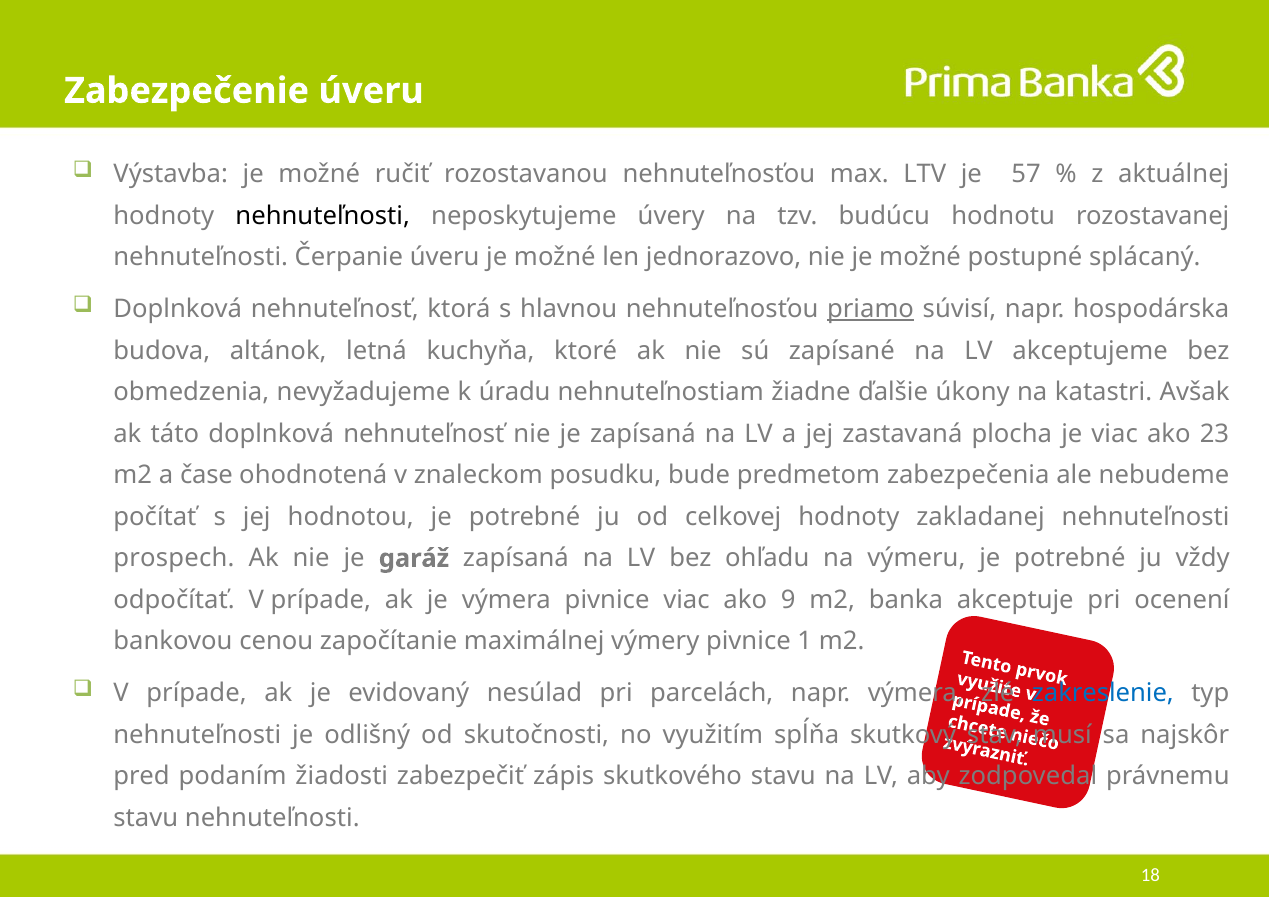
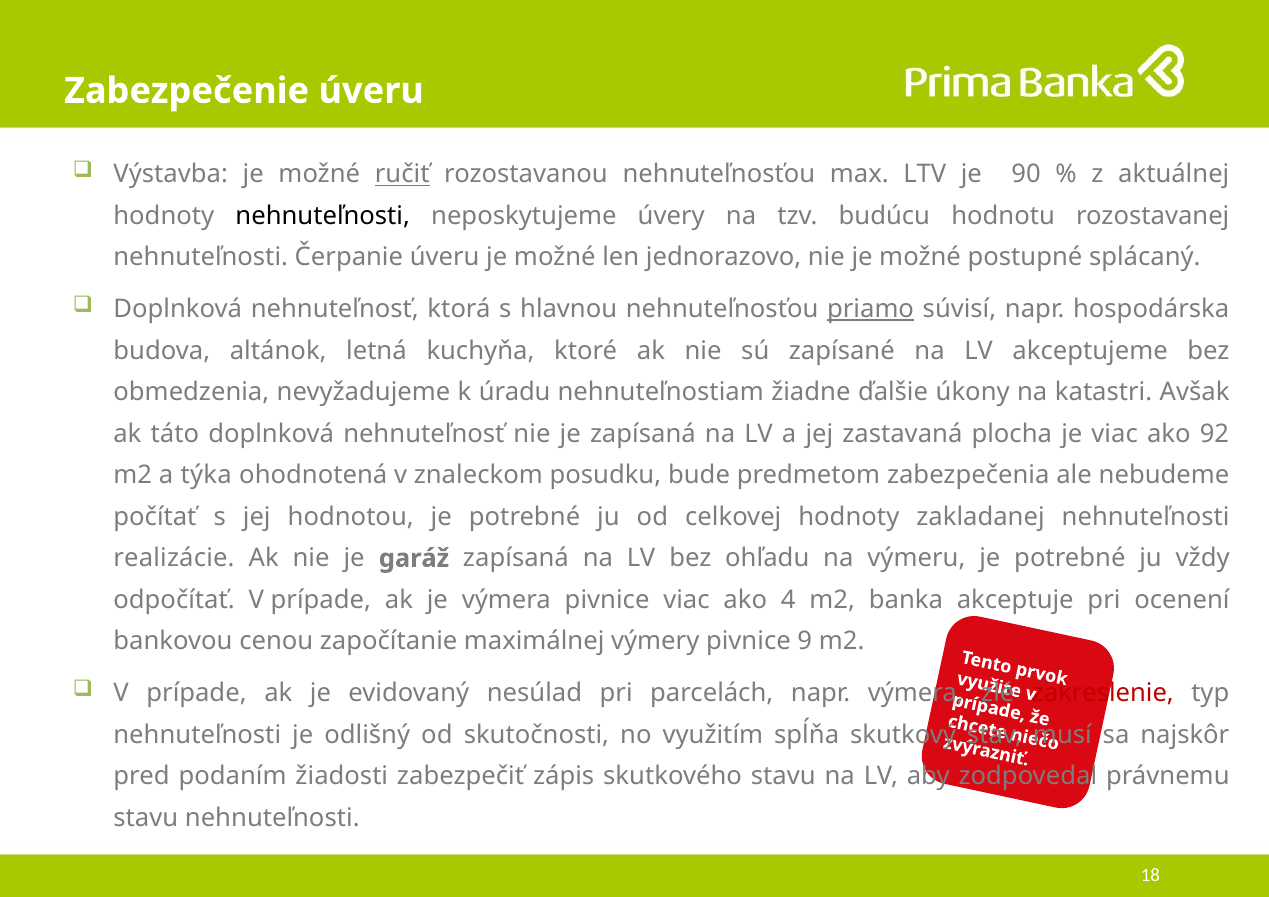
ručiť underline: none -> present (402, 174)
57: 57 -> 90 (1026, 174)
23: 23 -> 92 (1214, 434)
čase: čase -> týka (206, 475)
prospech: prospech -> realizácie (174, 559)
9: 9 -> 4 (788, 600)
1: 1 -> 9 (805, 642)
zakreslenie colour: blue -> red (1103, 693)
